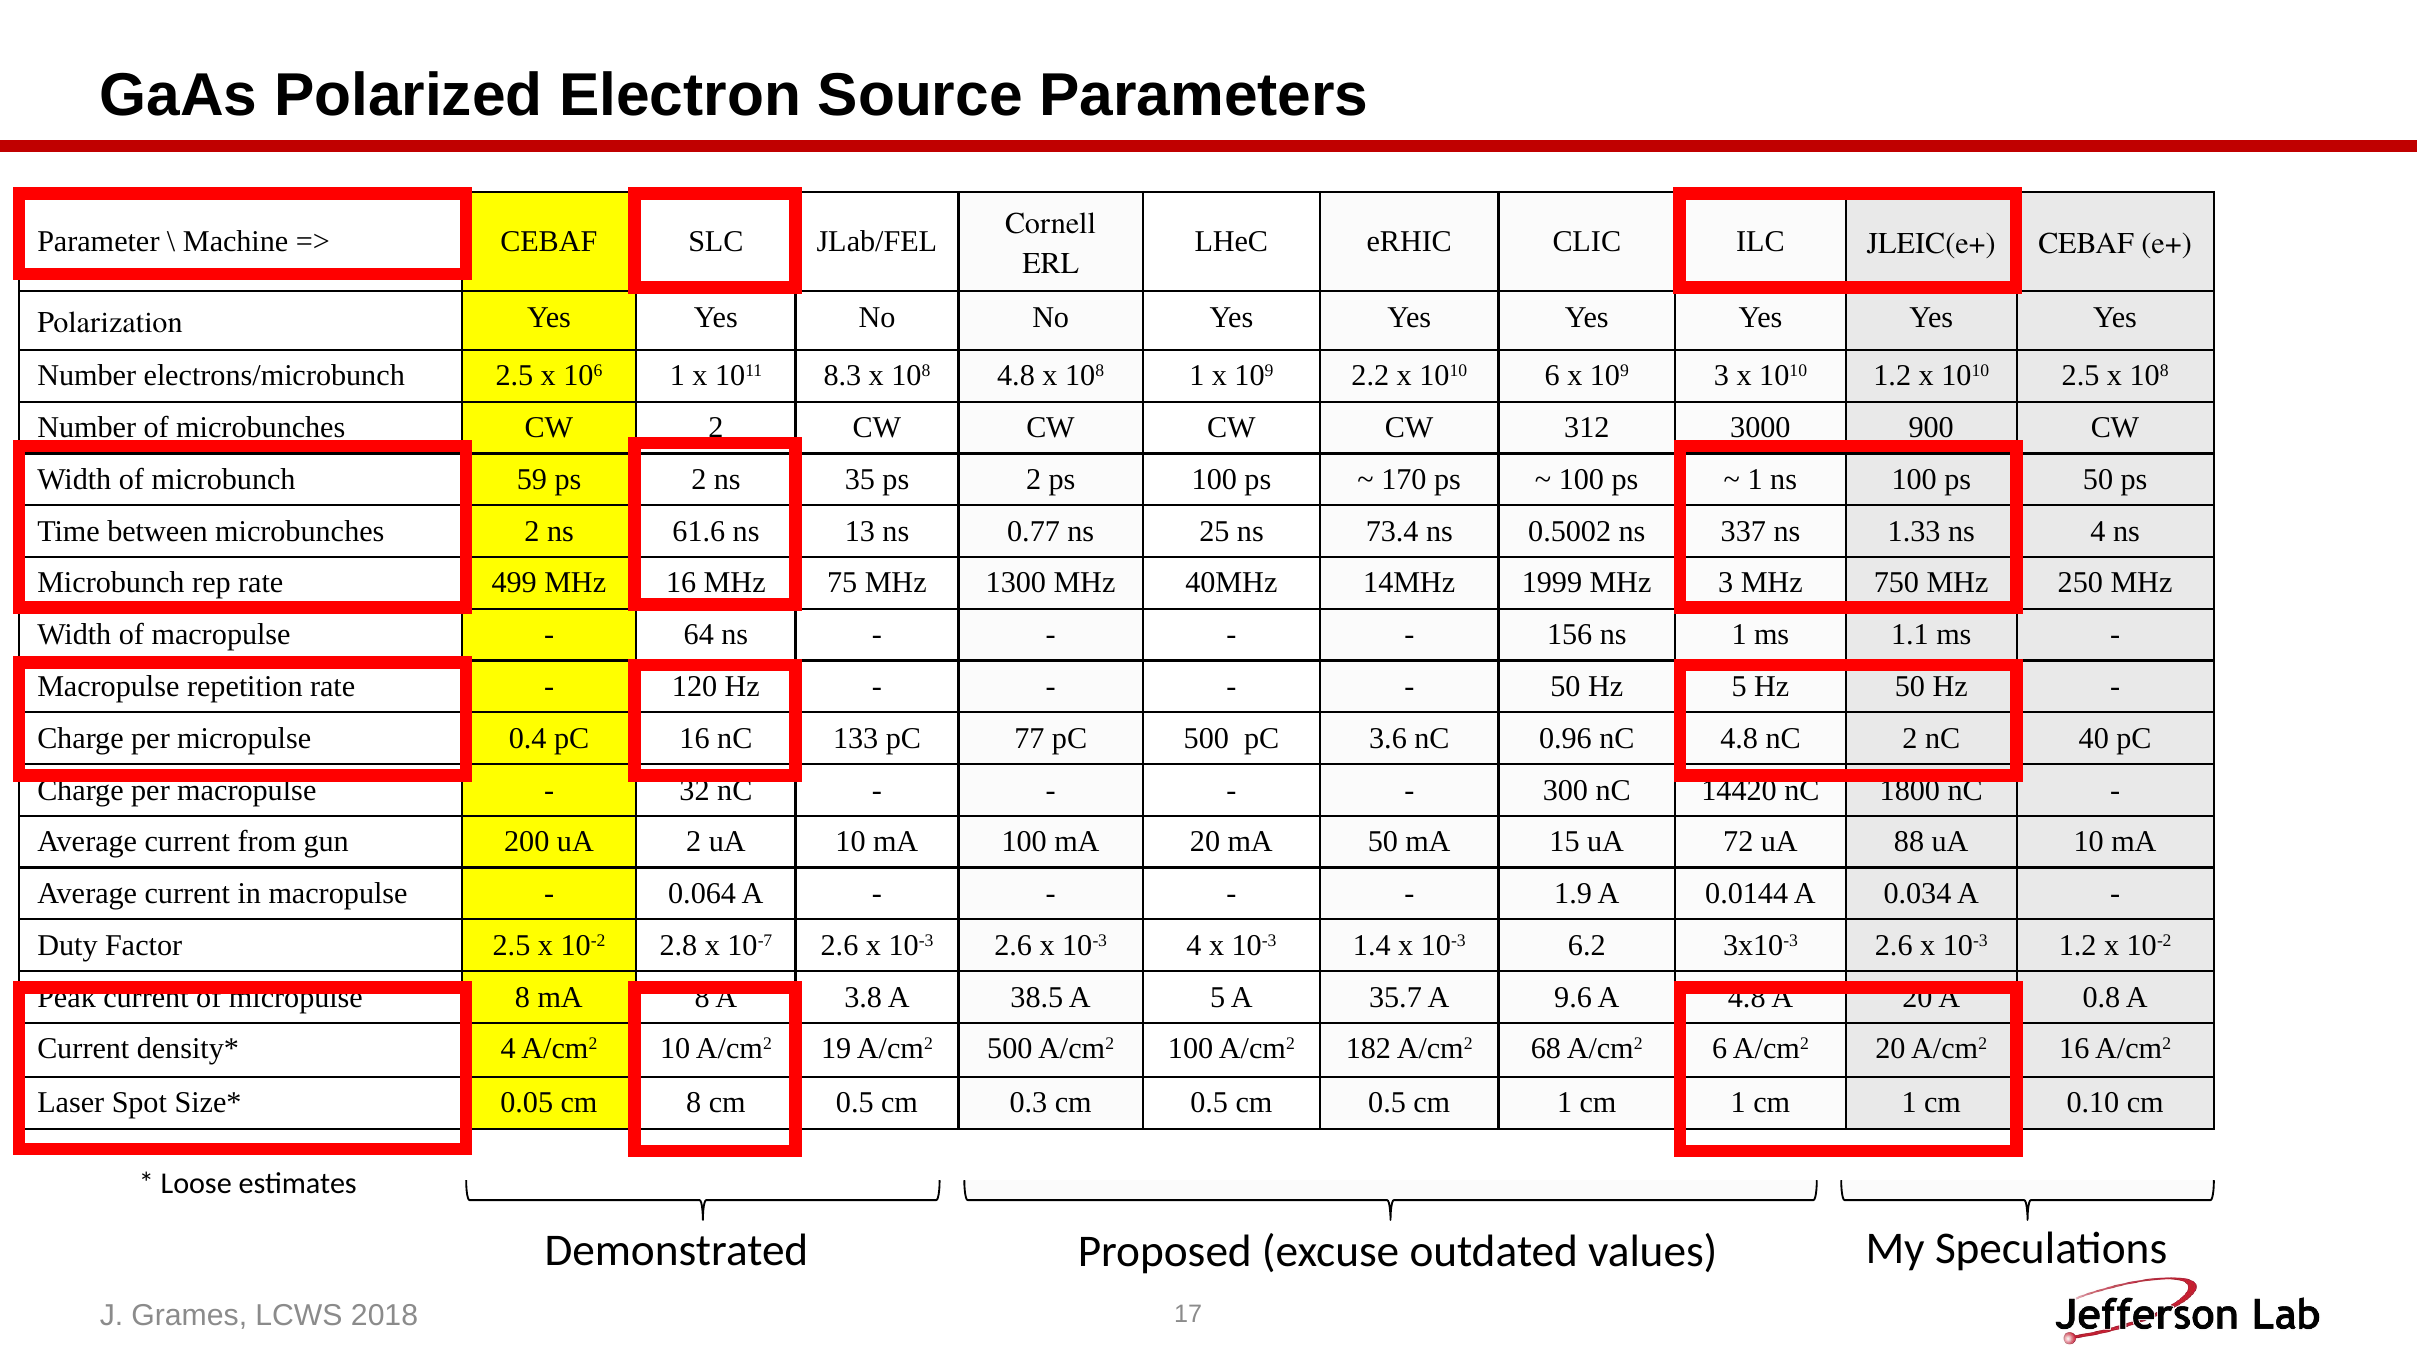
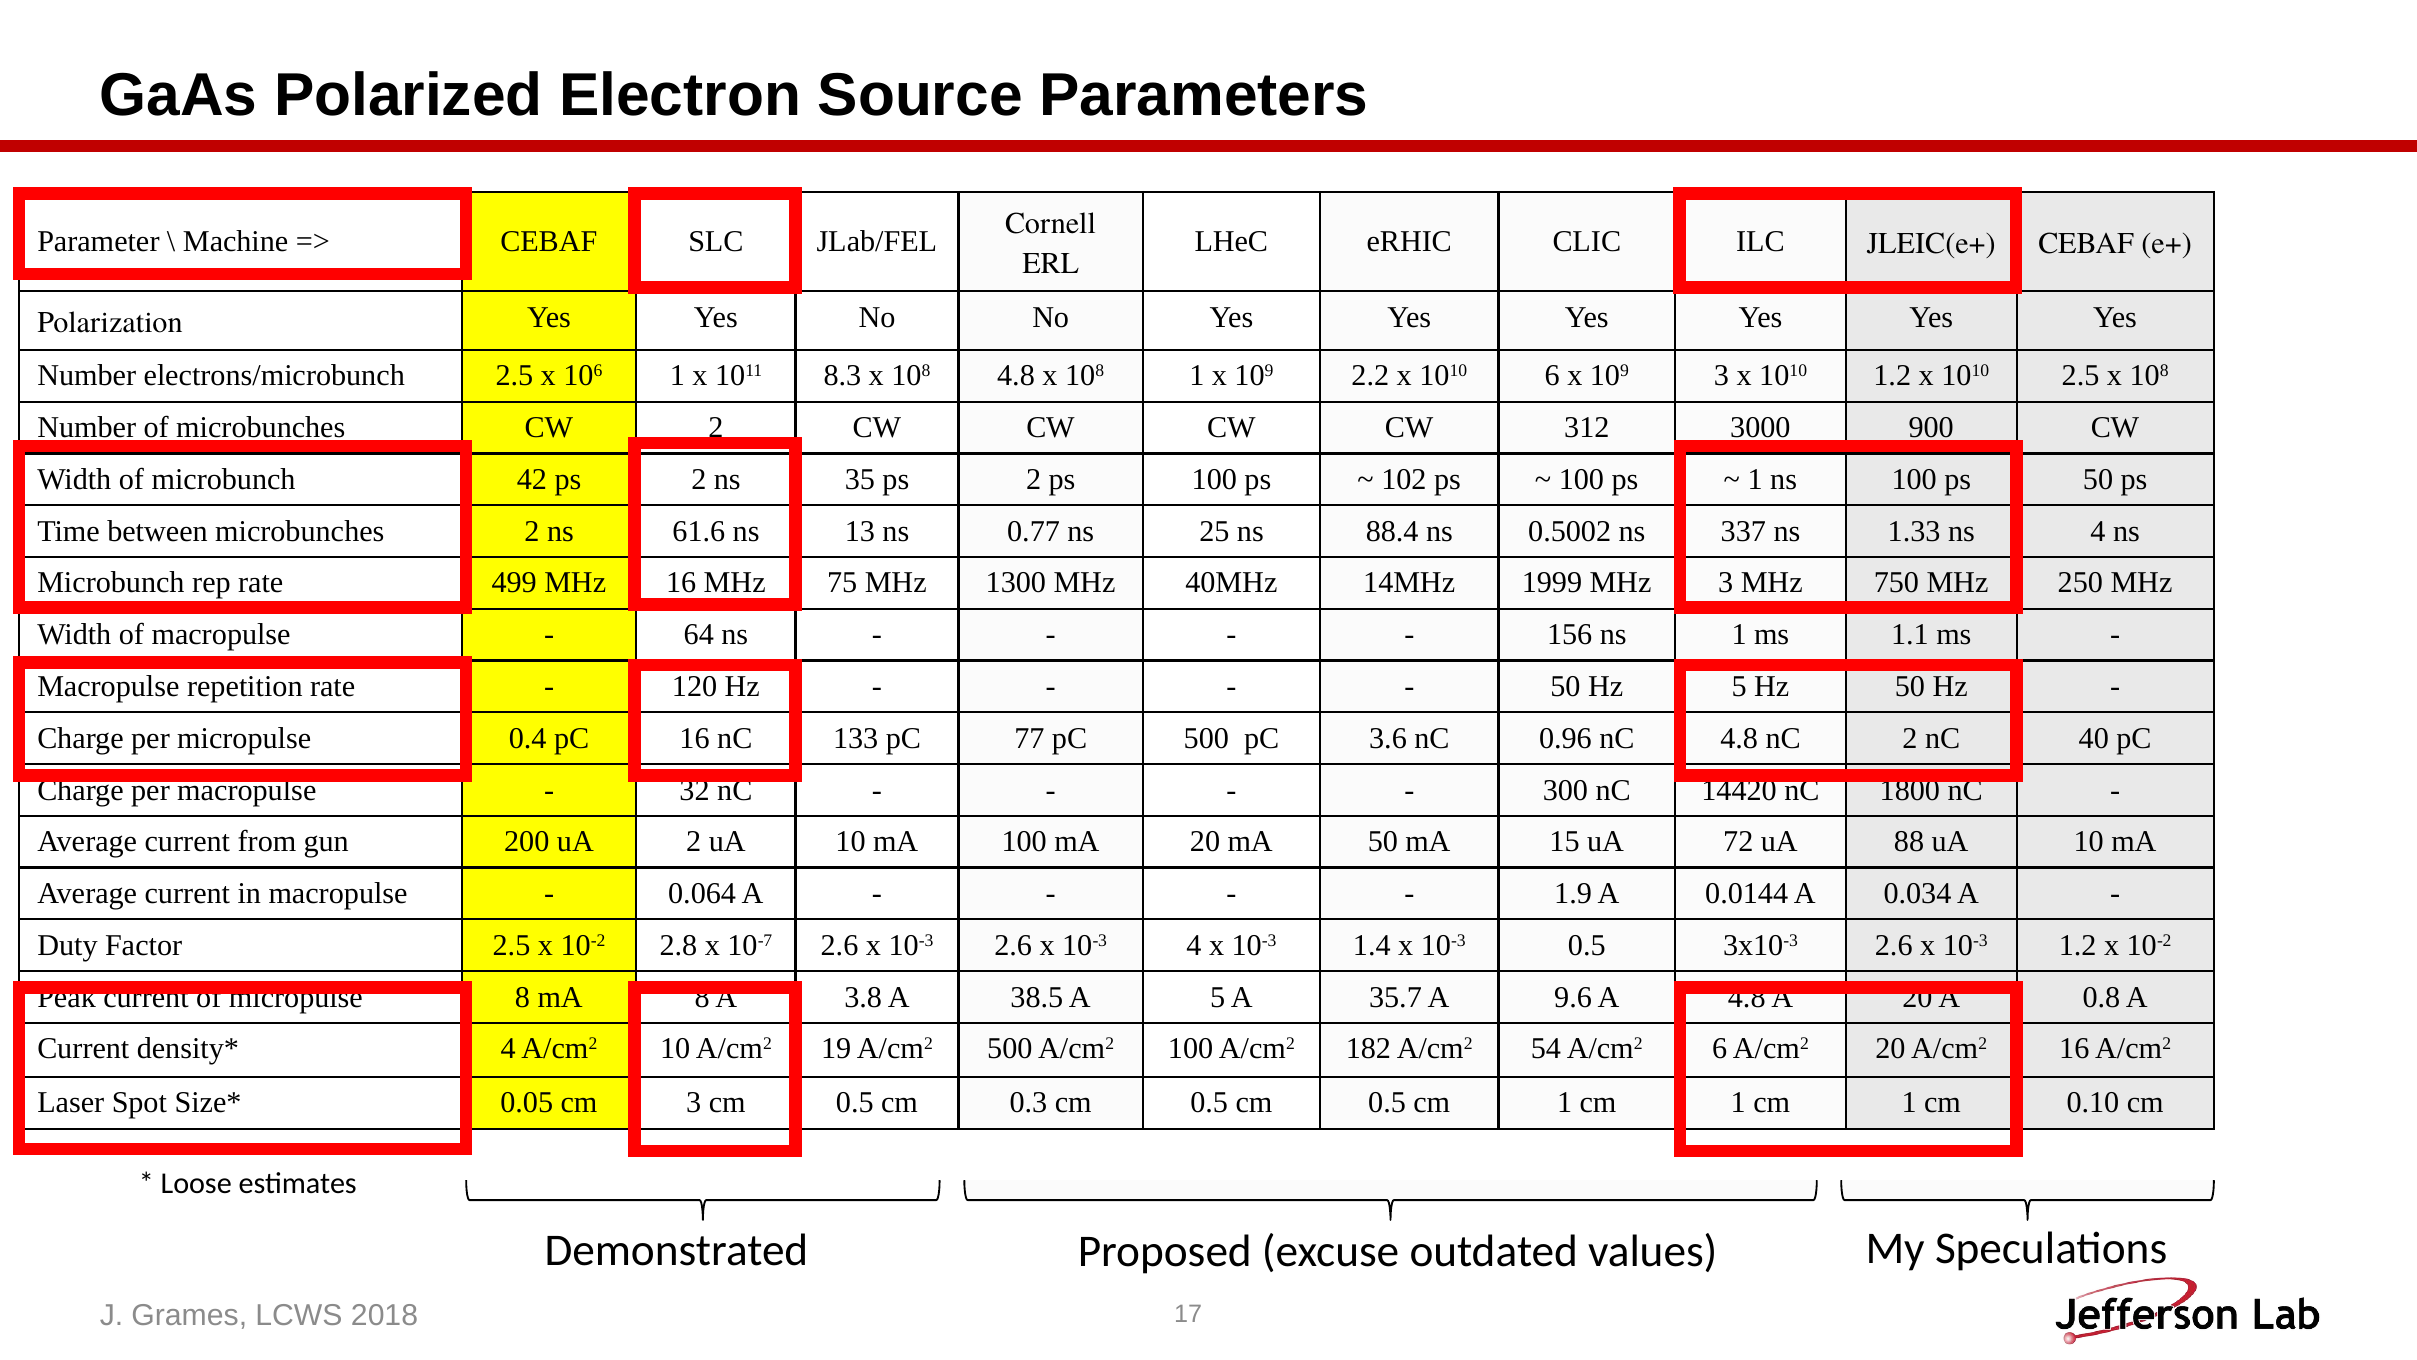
59: 59 -> 42 (532, 479)
170: 170 -> 102 (1404, 479)
73.4: 73.4 -> 88.4 (1392, 531)
10-3 6.2: 6.2 -> 0.5 (1587, 945)
68: 68 -> 54 (1546, 1048)
cm 8: 8 -> 3 (694, 1103)
